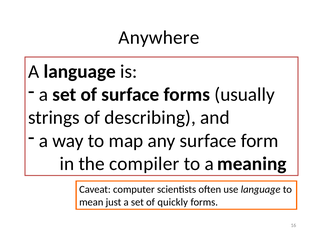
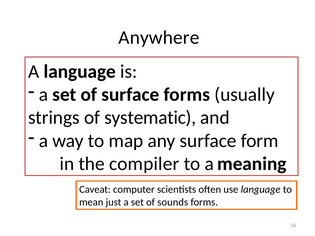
describing: describing -> systematic (150, 118)
quickly: quickly -> sounds (173, 202)
